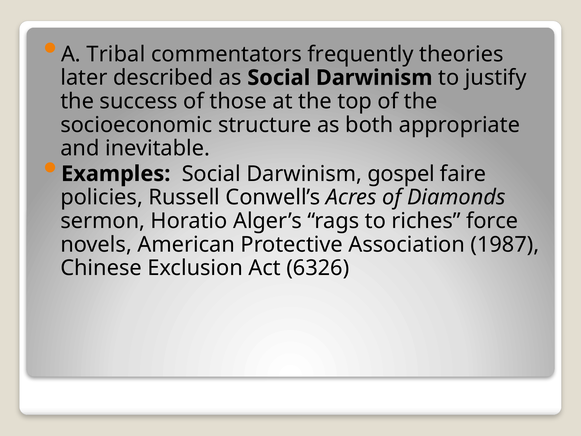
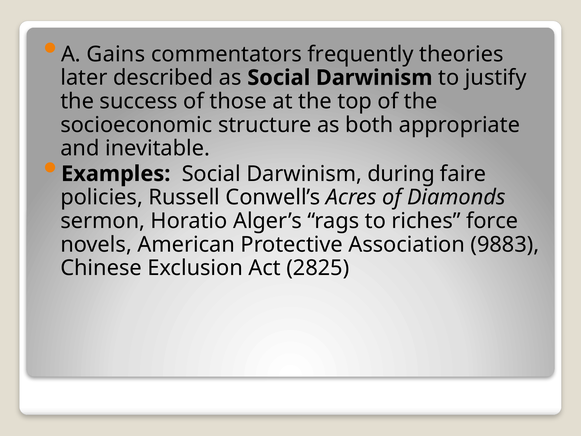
Tribal: Tribal -> Gains (116, 54)
gospel: gospel -> during (401, 174)
1987: 1987 -> 9883 (505, 244)
6326: 6326 -> 2825 (318, 268)
